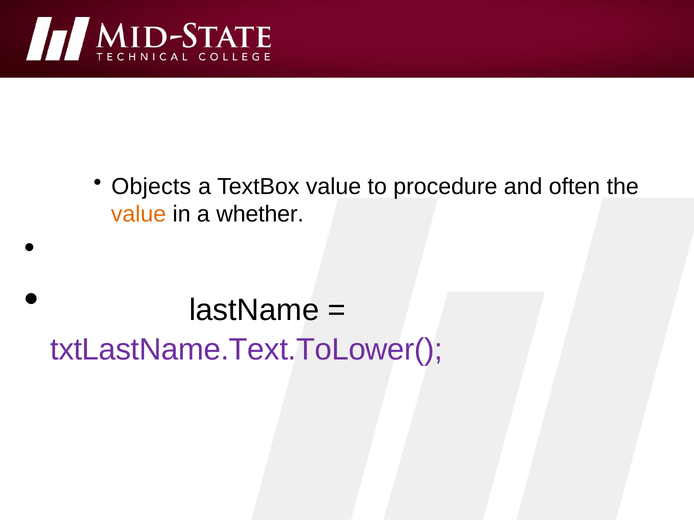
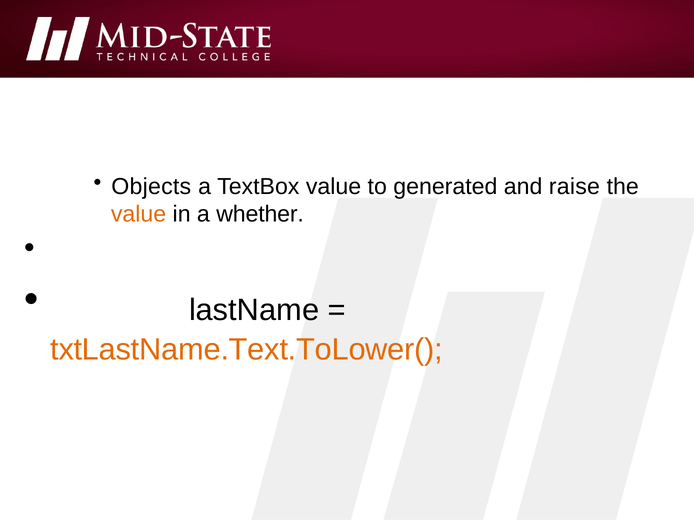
procedure: procedure -> generated (445, 187)
often: often -> raise (574, 187)
txtLastName.Text.ToLower( colour: purple -> orange (247, 350)
